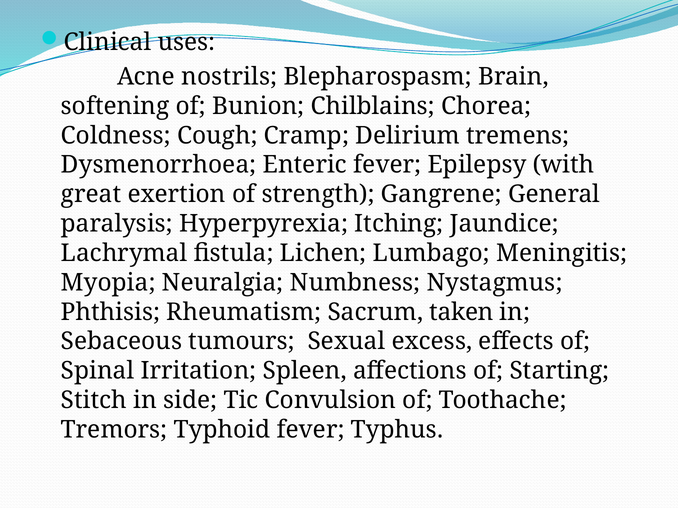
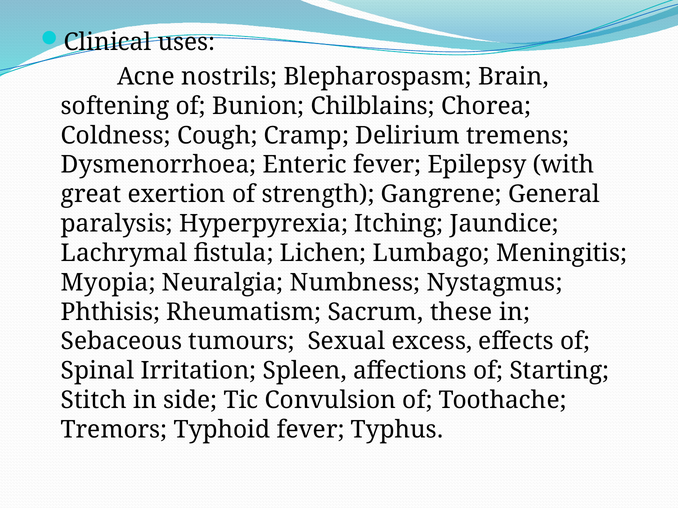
taken: taken -> these (461, 312)
